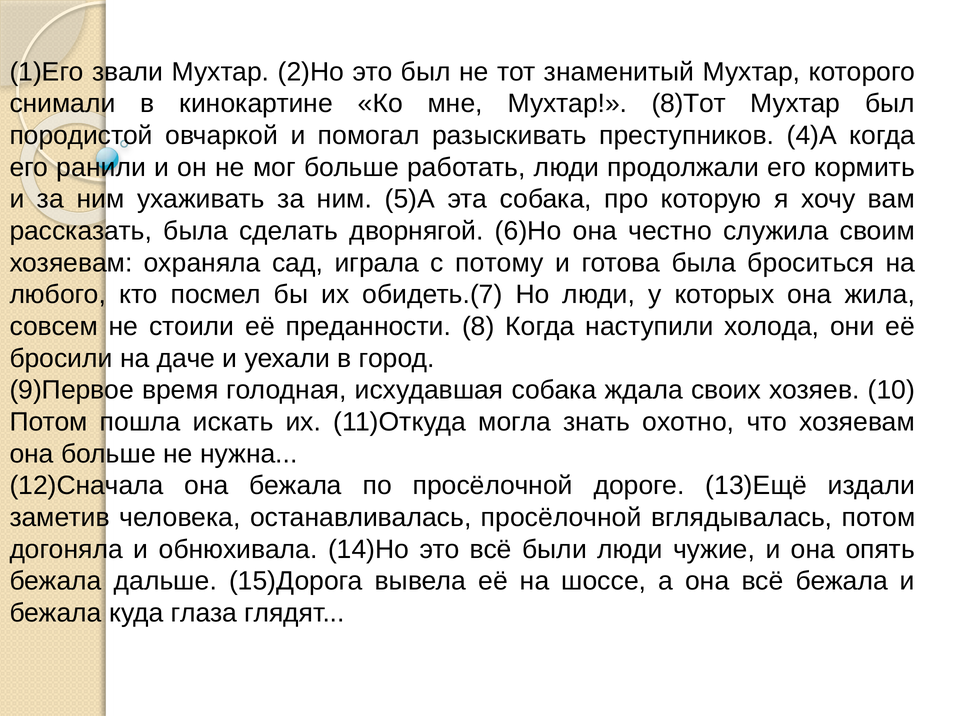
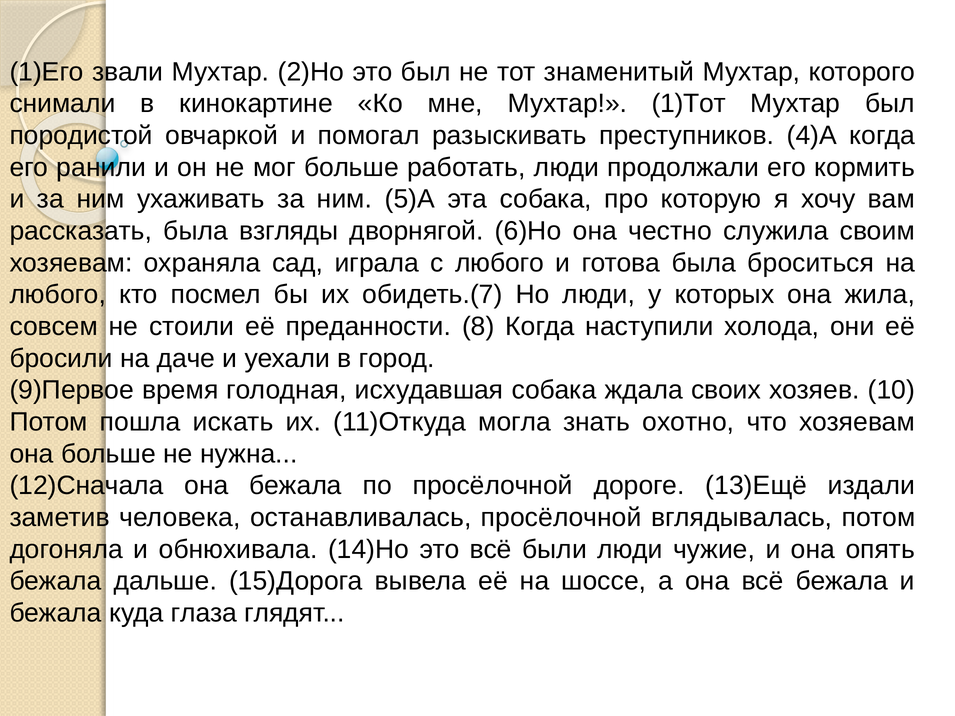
8)Тот: 8)Тот -> 1)Тот (689, 104)
сделать: сделать -> взгляды (289, 231)
с потому: потому -> любого (499, 263)
